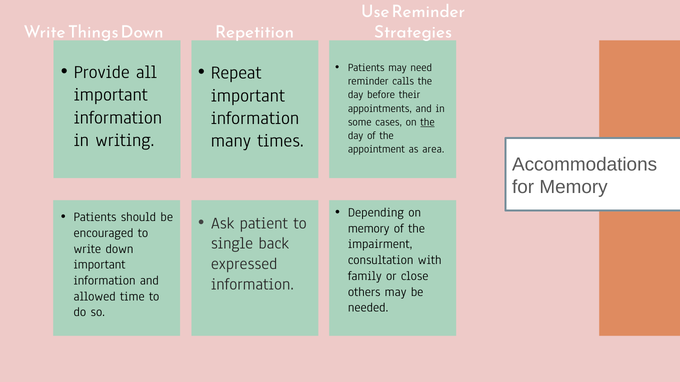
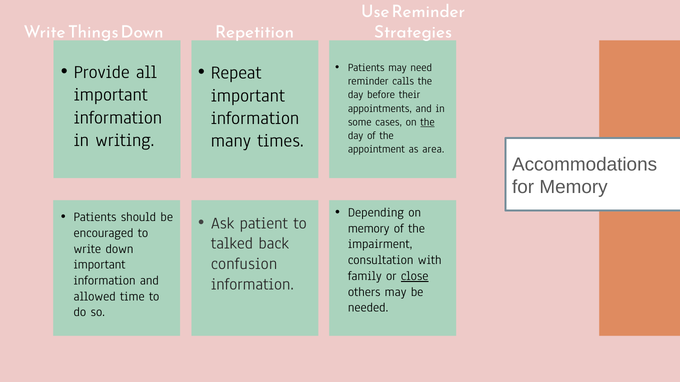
single: single -> talked (232, 244)
expressed: expressed -> confusion (244, 264)
close underline: none -> present (415, 276)
